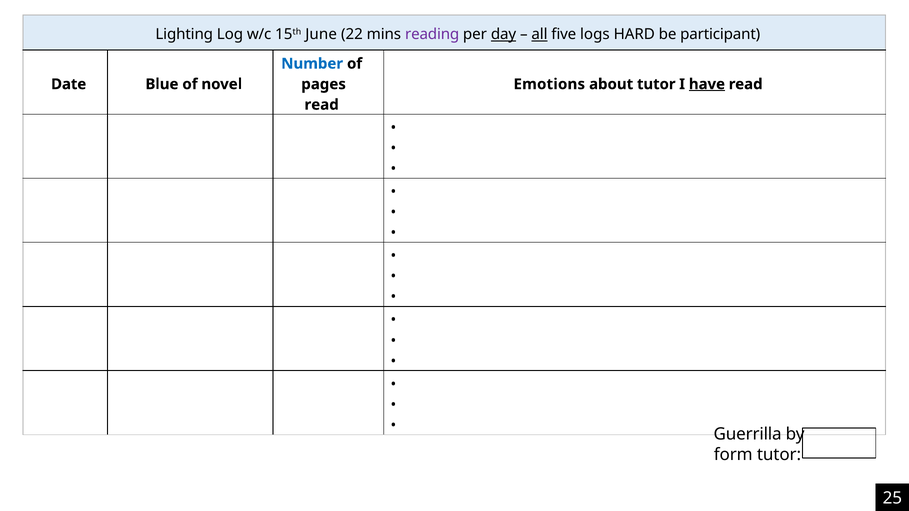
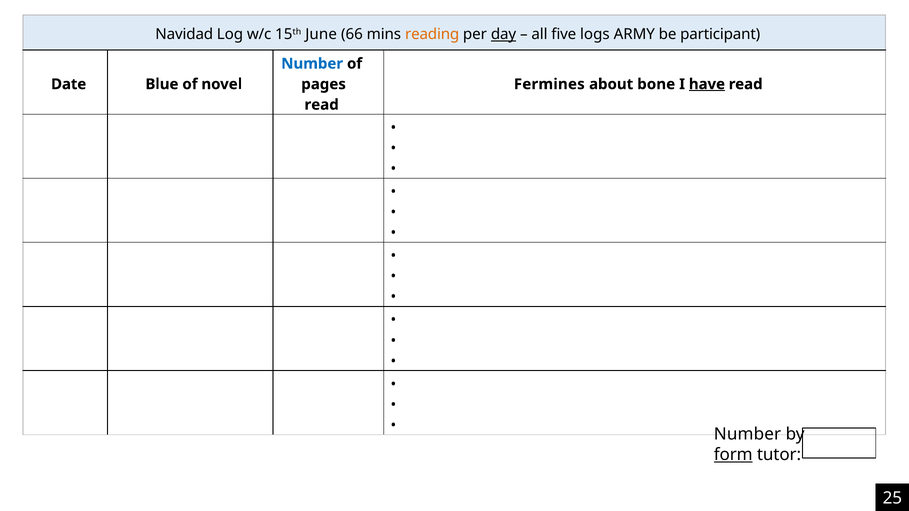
Lighting: Lighting -> Navidad (184, 34)
22: 22 -> 66 (352, 34)
reading colour: purple -> orange (432, 34)
all underline: present -> none (539, 34)
HARD: HARD -> ARMY (634, 34)
Emotions: Emotions -> Fermines (549, 84)
about tutor: tutor -> bone (656, 84)
Guerrilla: Guerrilla -> Number (747, 434)
form underline: none -> present (733, 455)
